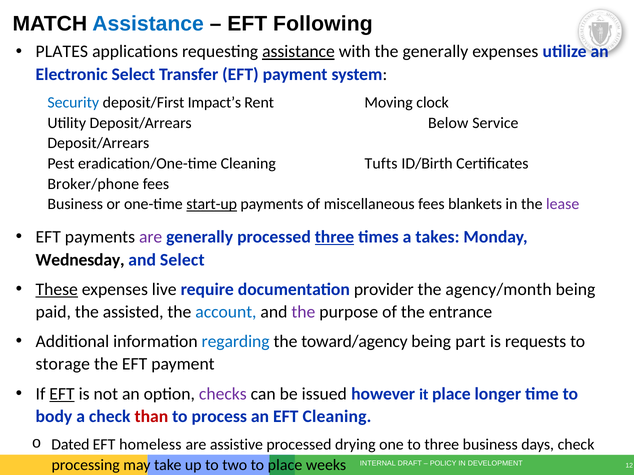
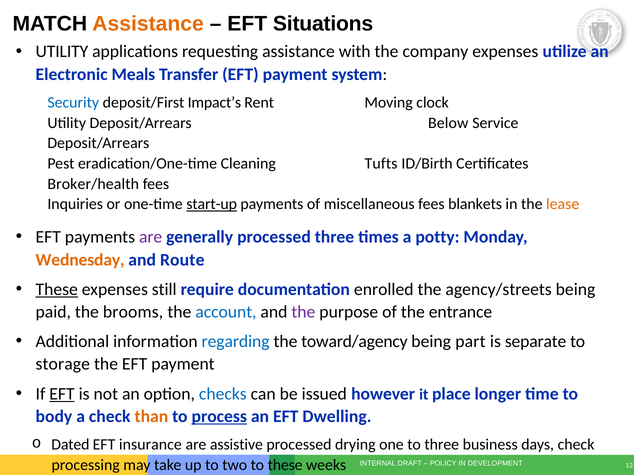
Assistance colour: blue -> orange (148, 24)
Following: Following -> Situations (323, 24)
PLATES: PLATES -> UTILITY (62, 52)
assistance underline: present -> none (298, 52)
the generally: generally -> company (435, 52)
Electronic Select: Select -> Meals (133, 74)
Broker/phone: Broker/phone -> Broker/health (93, 184)
Business: Business -> Inquiries (75, 204)
lease colour: purple -> orange (563, 204)
three underline: present -> none (334, 237)
takes: takes -> potty (437, 237)
Wednesday colour: black -> orange (80, 260)
and Select: Select -> Route (182, 260)
live: live -> still (164, 290)
provider: provider -> enrolled (384, 290)
agency/month: agency/month -> agency/streets (499, 290)
assisted: assisted -> brooms (133, 312)
requests: requests -> separate (536, 342)
checks colour: purple -> blue (223, 394)
than colour: red -> orange (151, 417)
process underline: none -> present (219, 417)
EFT Cleaning: Cleaning -> Dwelling (337, 417)
homeless: homeless -> insurance (150, 445)
to place: place -> these (285, 465)
